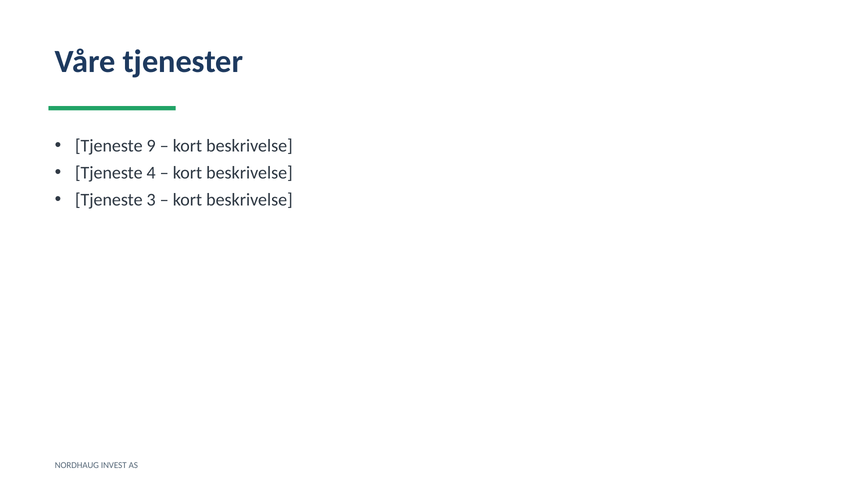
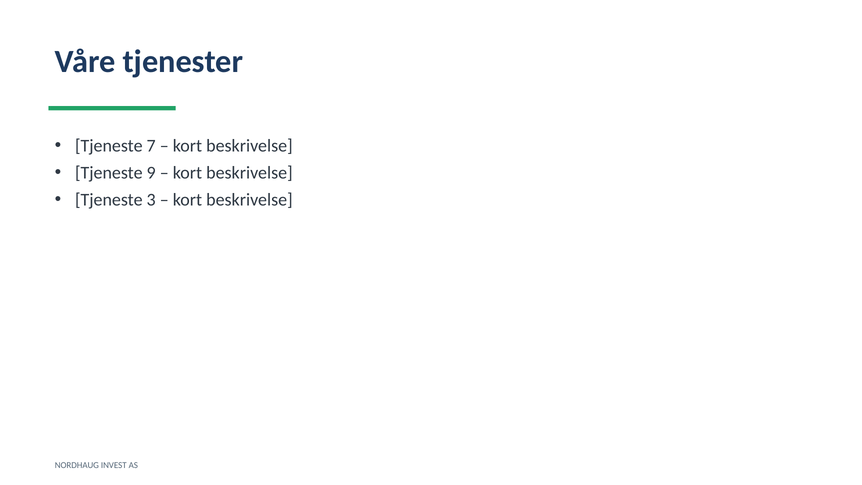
9: 9 -> 7 (151, 146)
4: 4 -> 9 (151, 173)
